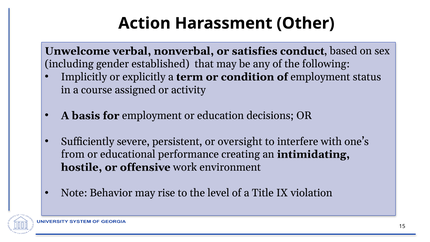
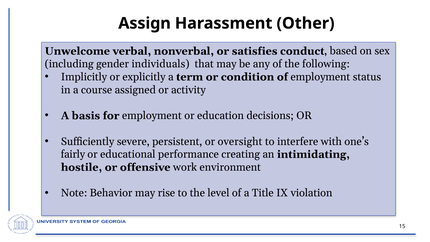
Action: Action -> Assign (145, 23)
established: established -> individuals (160, 64)
from: from -> fairly (73, 154)
